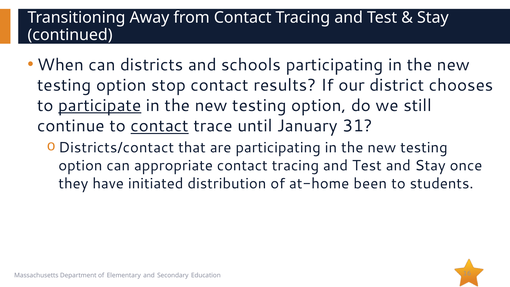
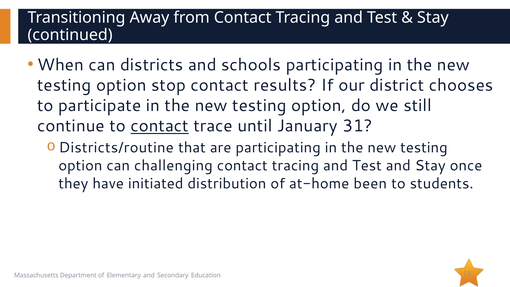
participate underline: present -> none (100, 106)
Districts/contact: Districts/contact -> Districts/routine (116, 148)
appropriate: appropriate -> challenging (173, 165)
